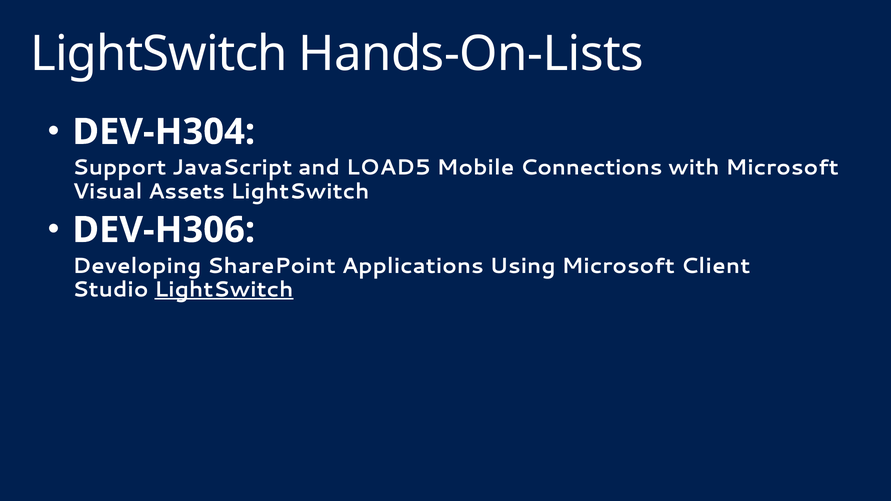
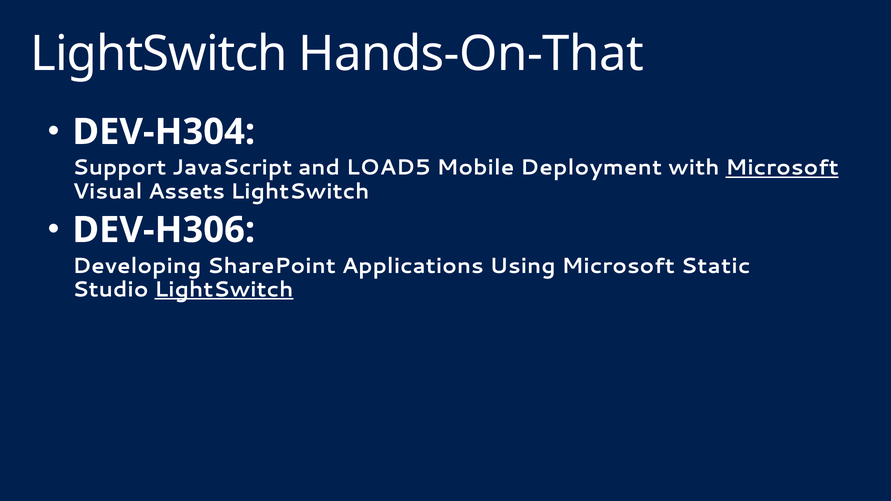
Hands-On-Lists: Hands-On-Lists -> Hands-On-That (471, 54)
Connections: Connections -> Deployment (591, 168)
Microsoft underline: none -> present (782, 168)
Client: Client -> Static (716, 266)
